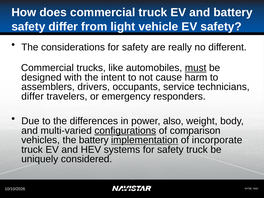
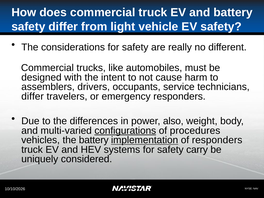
must underline: present -> none (196, 68)
comparison: comparison -> procedures (195, 131)
of incorporate: incorporate -> responders (217, 140)
safety truck: truck -> carry (197, 150)
